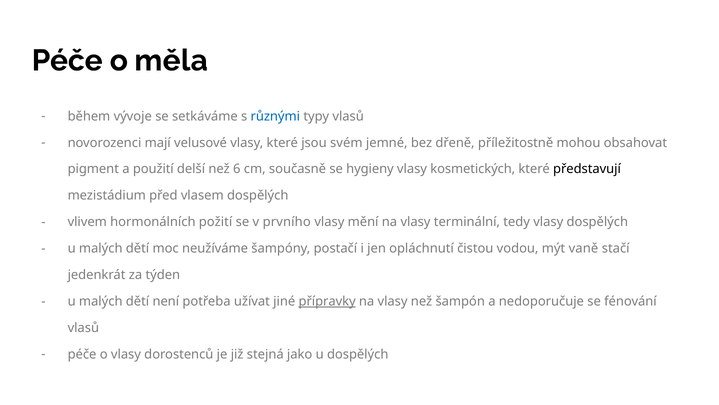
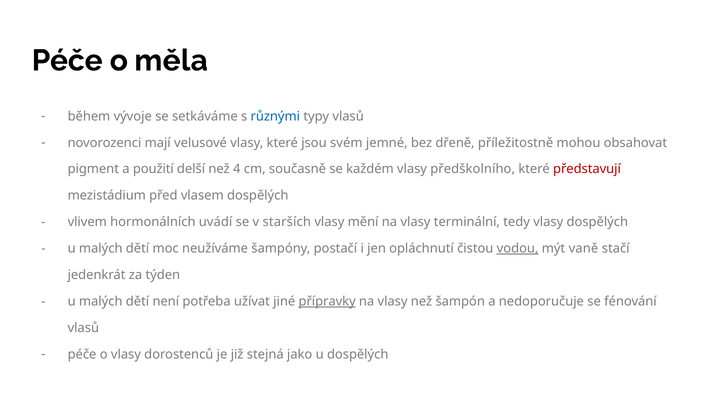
6: 6 -> 4 (237, 169)
hygieny: hygieny -> každém (370, 169)
kosmetických: kosmetických -> předškolního (473, 169)
představují colour: black -> red (587, 169)
požití: požití -> uvádí (216, 222)
prvního: prvního -> starších (287, 222)
vodou underline: none -> present (518, 248)
